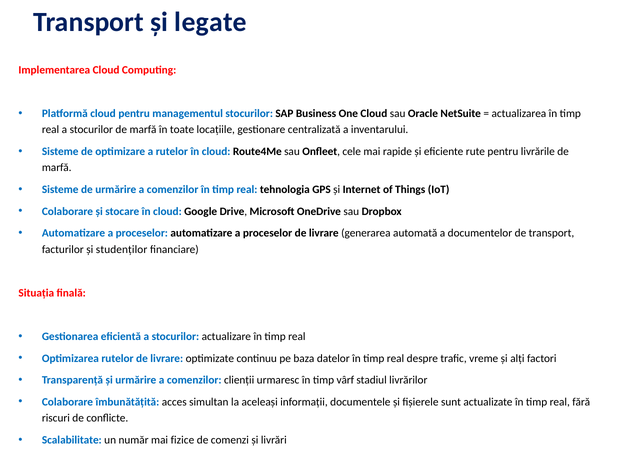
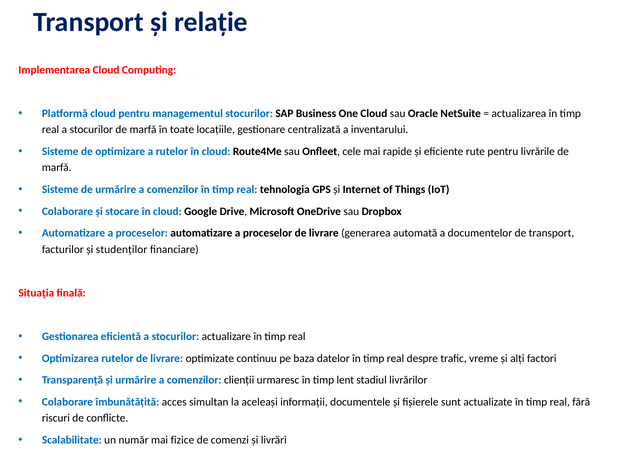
legate: legate -> relație (211, 22)
vârf: vârf -> lent (345, 380)
